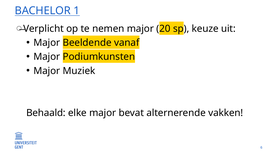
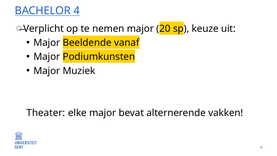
1: 1 -> 4 (77, 11)
Behaald: Behaald -> Theater (46, 113)
